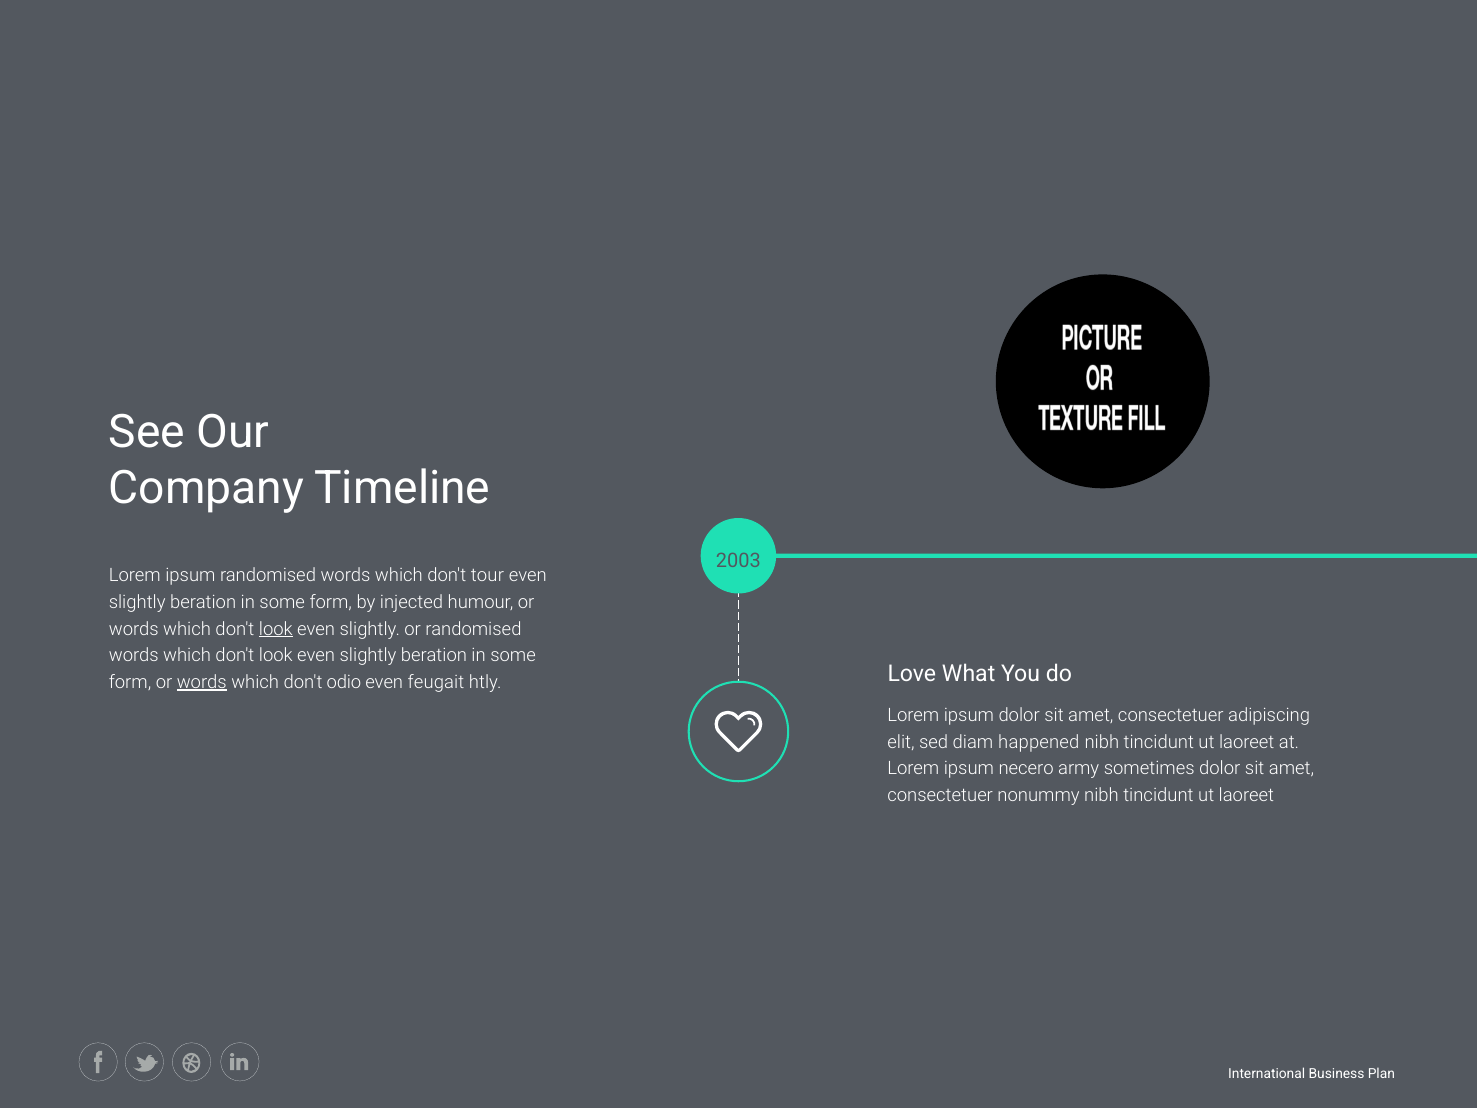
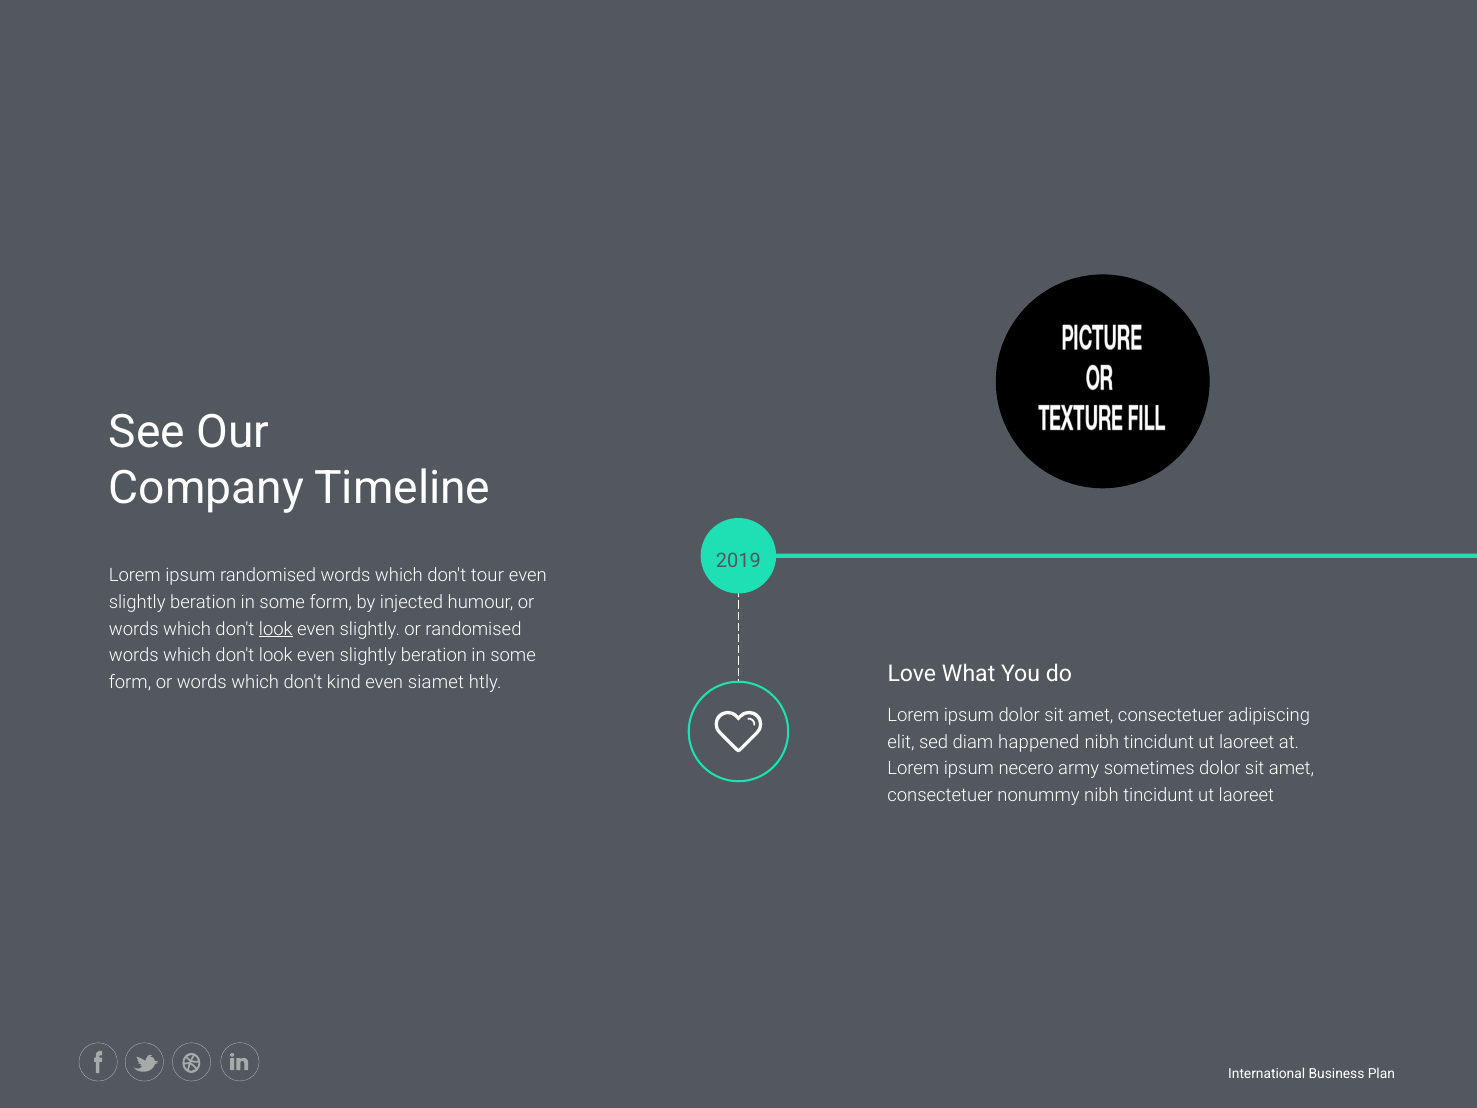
2003: 2003 -> 2019 (738, 561)
words underline: present -> none (202, 682)
odio: odio -> kind (344, 682)
feugait: feugait -> siamet (436, 682)
